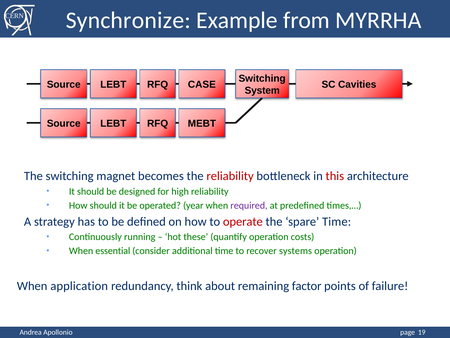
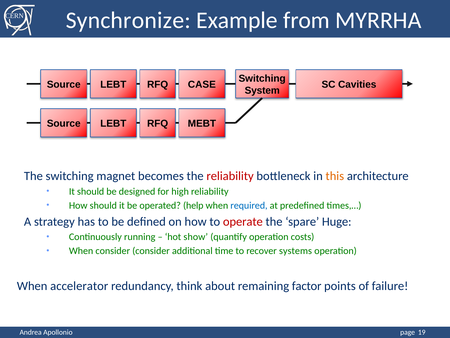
this colour: red -> orange (335, 176)
year: year -> help (193, 205)
required colour: purple -> blue (249, 205)
spare Time: Time -> Huge (337, 221)
these: these -> show (196, 237)
When essential: essential -> consider (113, 251)
application: application -> accelerator (79, 286)
